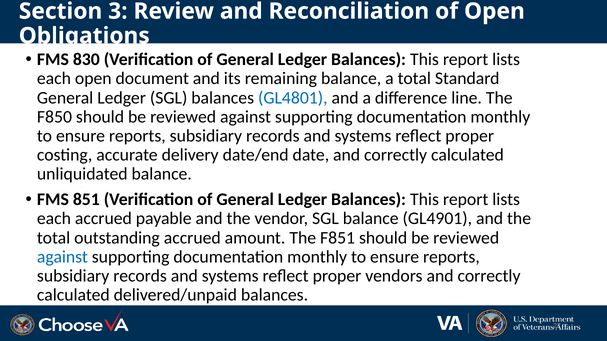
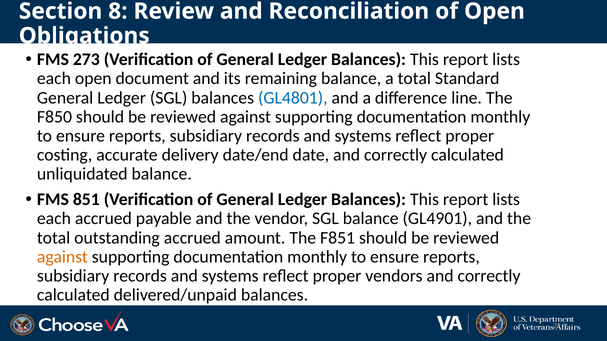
3: 3 -> 8 (118, 11)
830: 830 -> 273 (86, 60)
against colour: blue -> orange (62, 257)
